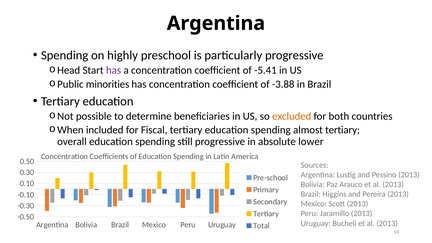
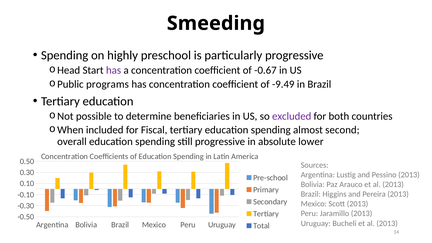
Argentina: Argentina -> Smeeding (216, 23)
-5.41: -5.41 -> -0.67 (265, 70)
minorities: minorities -> programs (108, 84)
-3.88: -3.88 -> -9.49 (283, 84)
excluded colour: orange -> purple (292, 116)
almost tertiary: tertiary -> second (342, 130)
